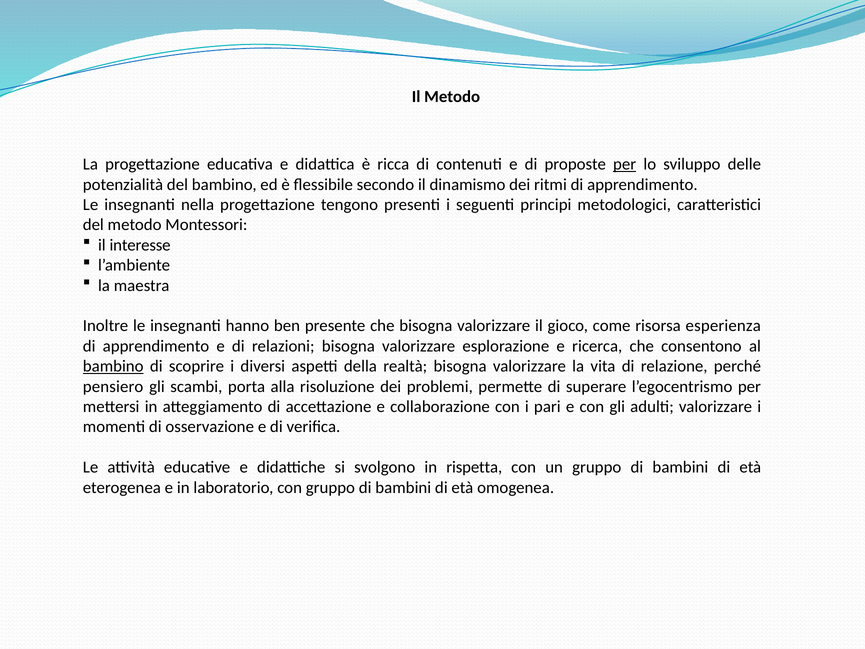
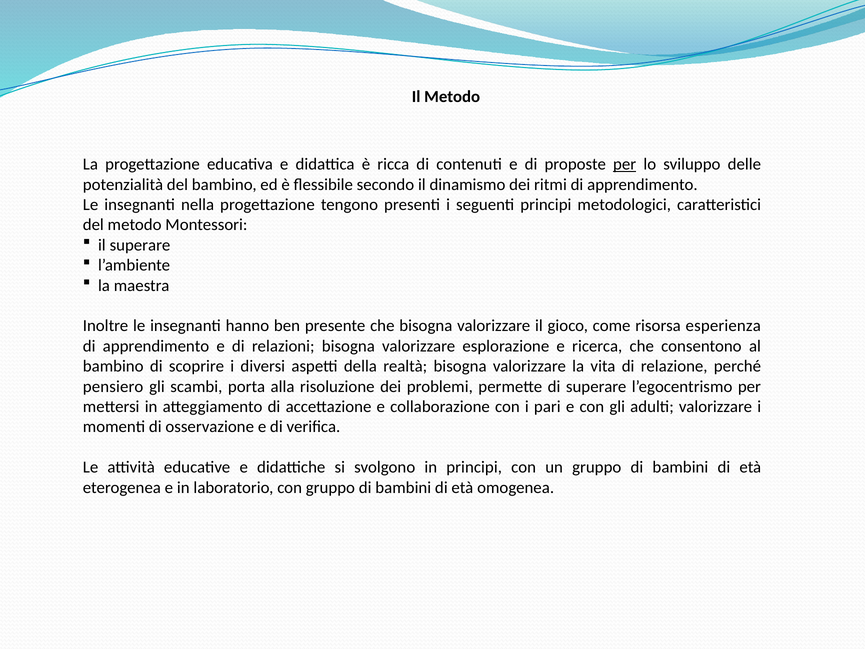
il interesse: interesse -> superare (140, 245)
bambino underline: present -> none (113, 366)
in rispetta: rispetta -> principi (474, 467)
